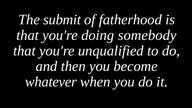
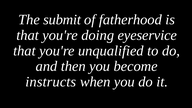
somebody: somebody -> eyeservice (147, 35)
whatever: whatever -> instructs (51, 82)
